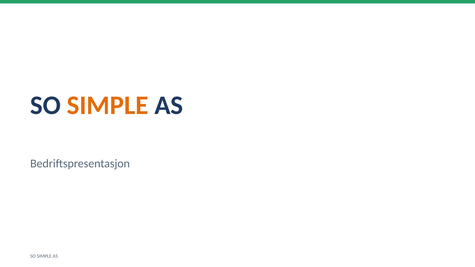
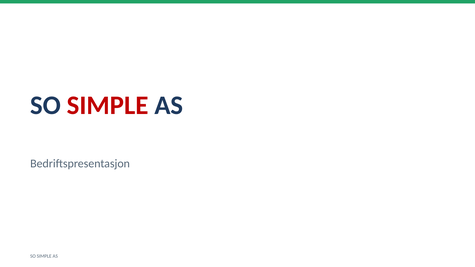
SIMPLE colour: orange -> red (108, 105)
